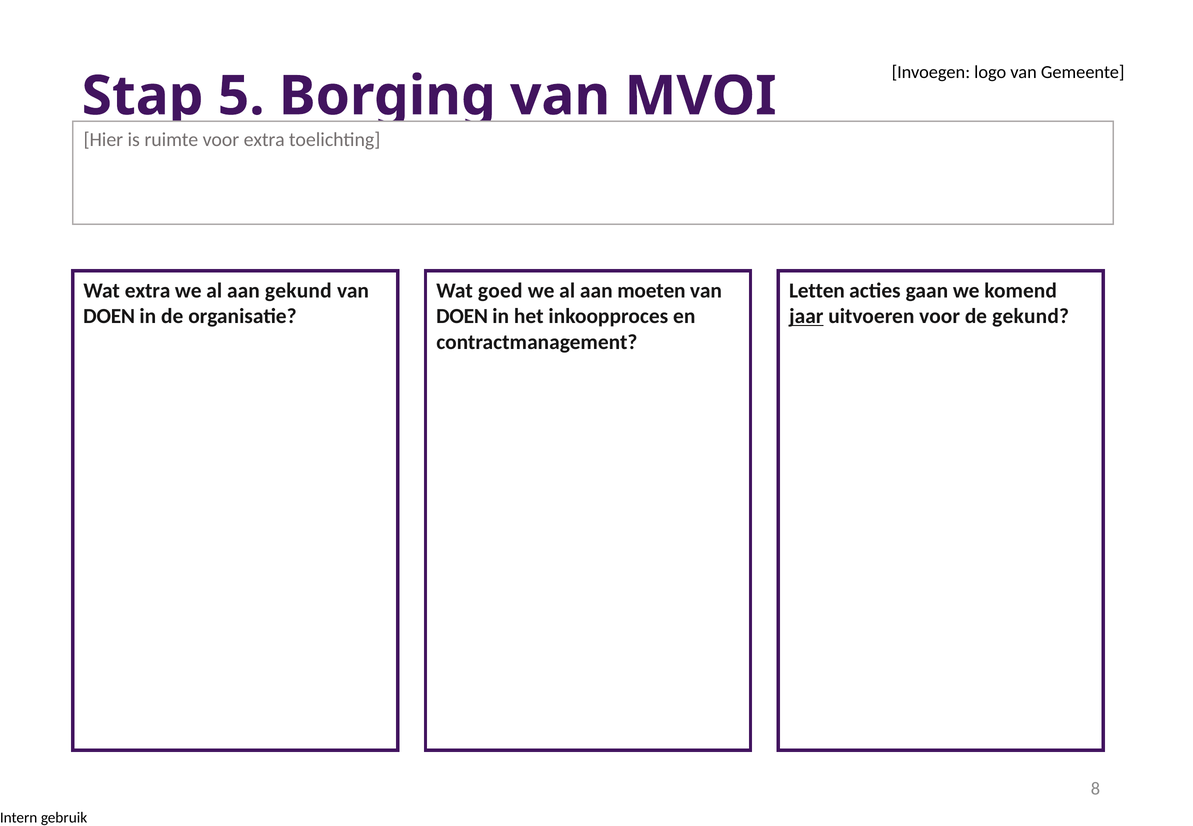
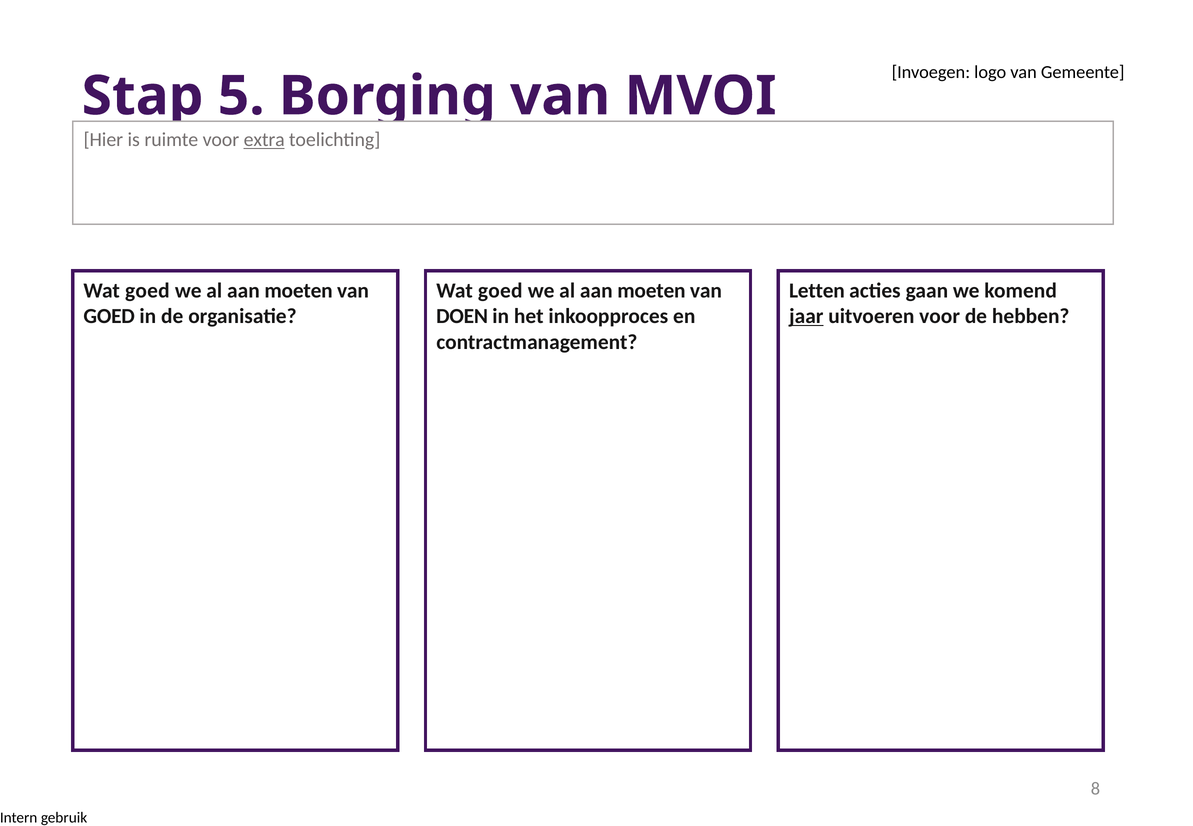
extra underline: none -> present (264, 140)
extra: extra -> goed (147, 291)
gekund: gekund -> moeten (299, 291)
DOEN: DOEN -> GOED (109, 316)
de gekund: gekund -> hebben (1031, 316)
